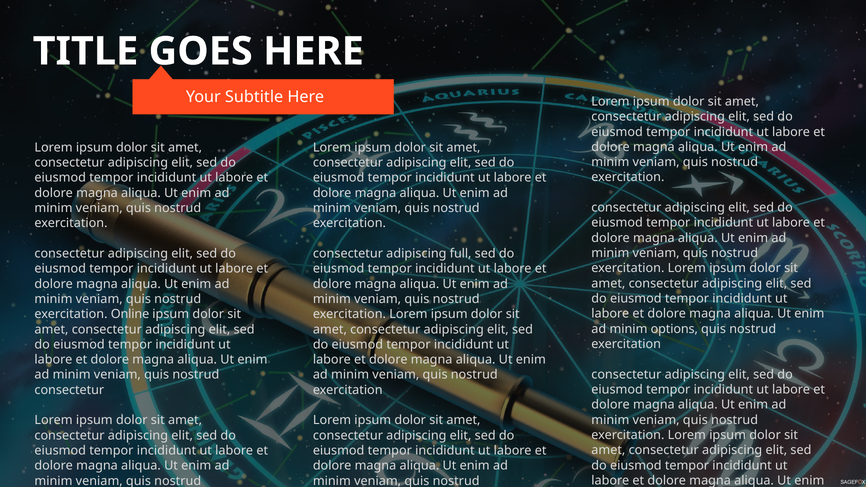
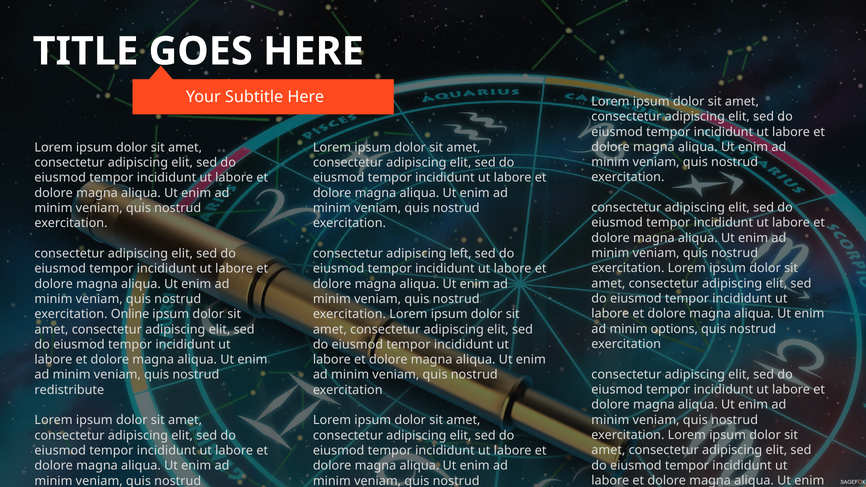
full: full -> left (461, 254)
consectetur: consectetur -> redistribute (69, 390)
